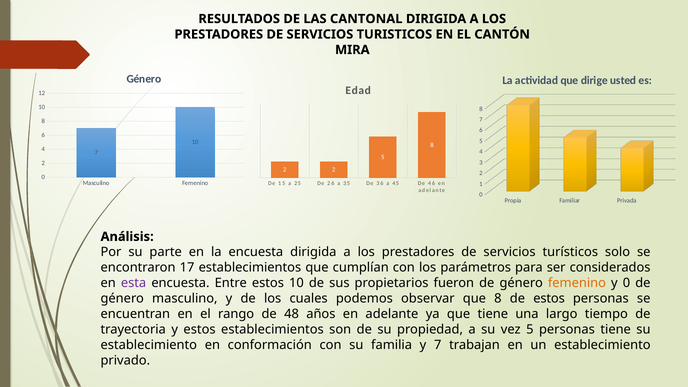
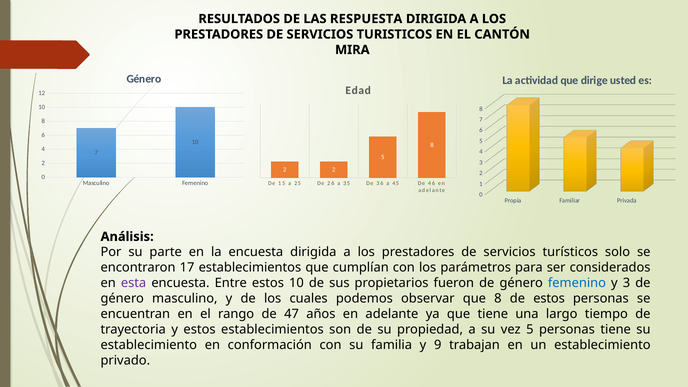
CANTONAL: CANTONAL -> RESPUESTA (366, 19)
femenino colour: orange -> blue (577, 283)
y 0: 0 -> 3 (626, 283)
48: 48 -> 47 (292, 314)
y 7: 7 -> 9 (438, 345)
